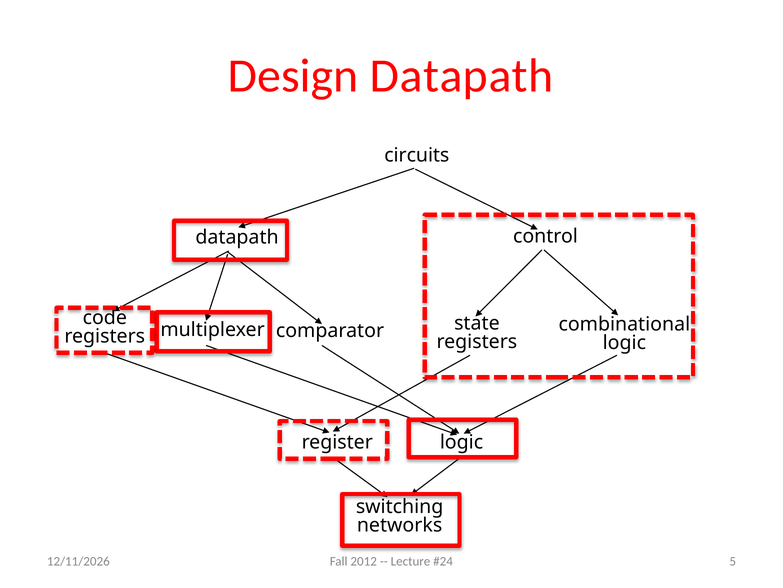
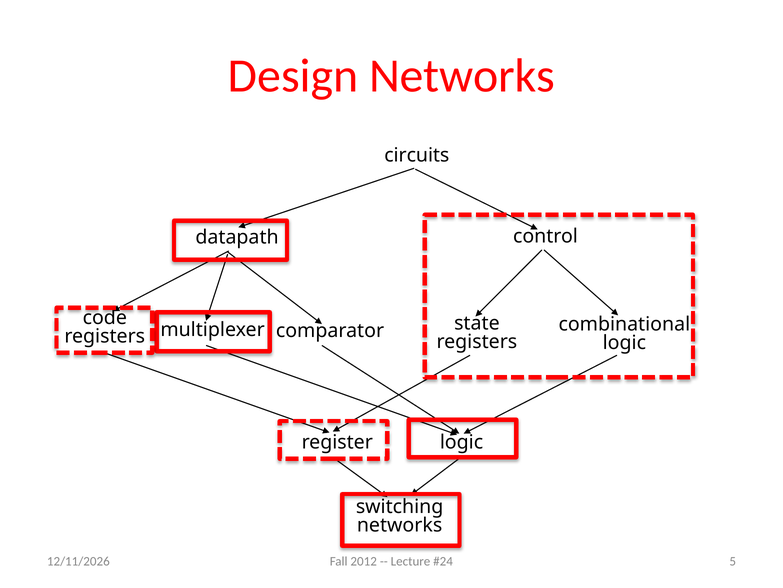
Design Datapath: Datapath -> Networks (462, 76)
